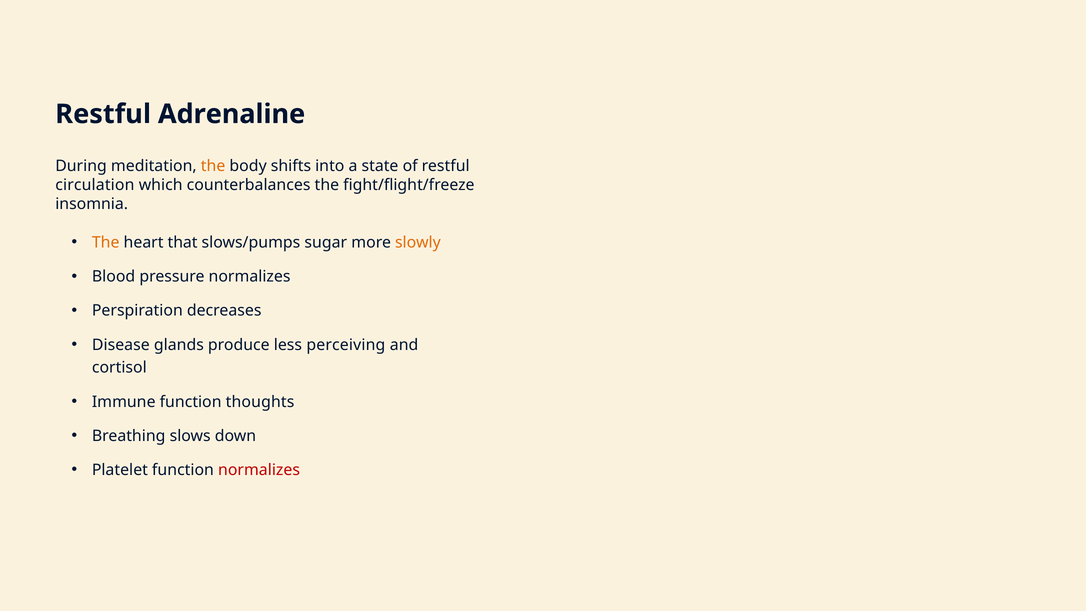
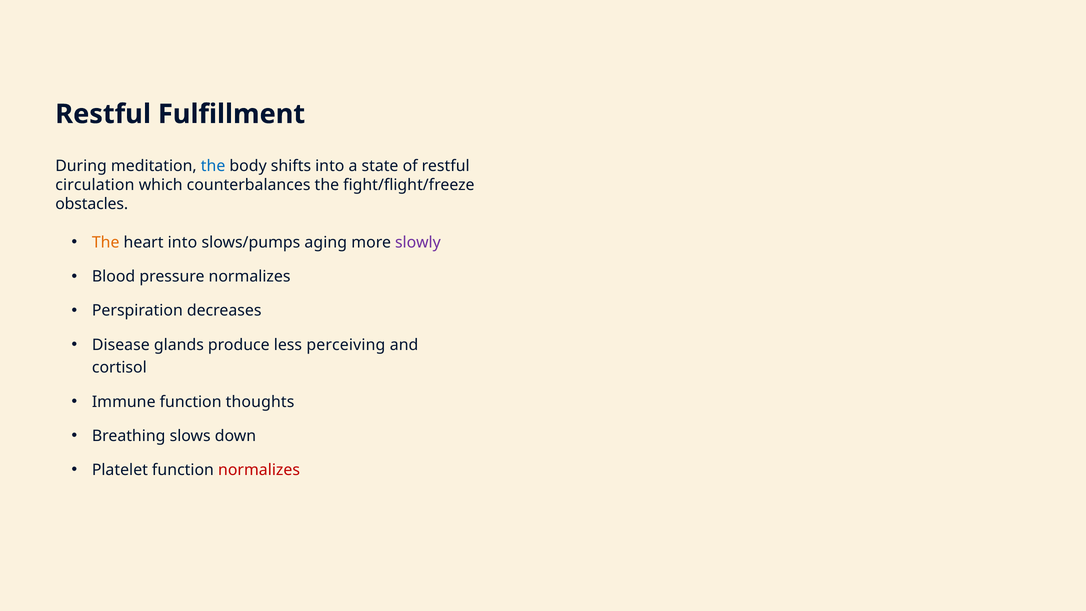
Adrenaline: Adrenaline -> Fulfillment (232, 114)
the colour: orange -> blue (213, 166)
insomnia: insomnia -> obstacles (92, 204)
heart that: that -> into (182, 242)
sugar: sugar -> aging (326, 242)
slowly colour: orange -> purple (418, 242)
